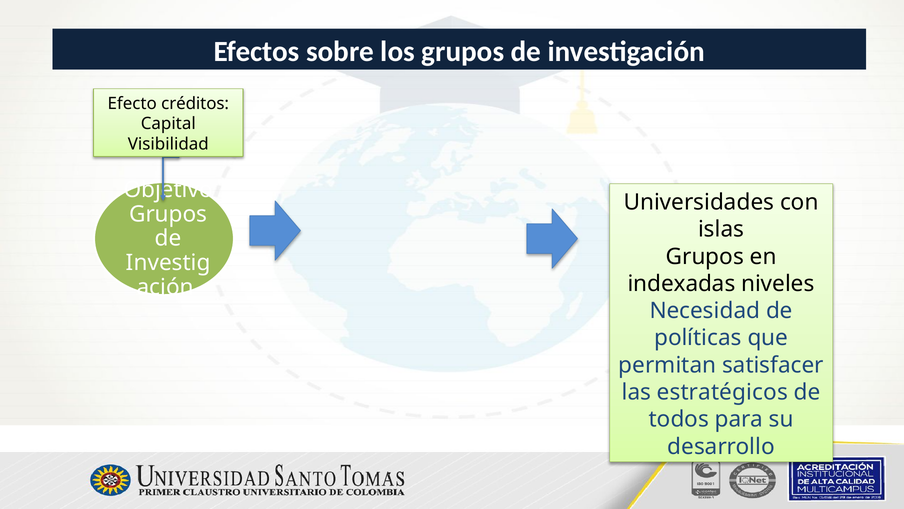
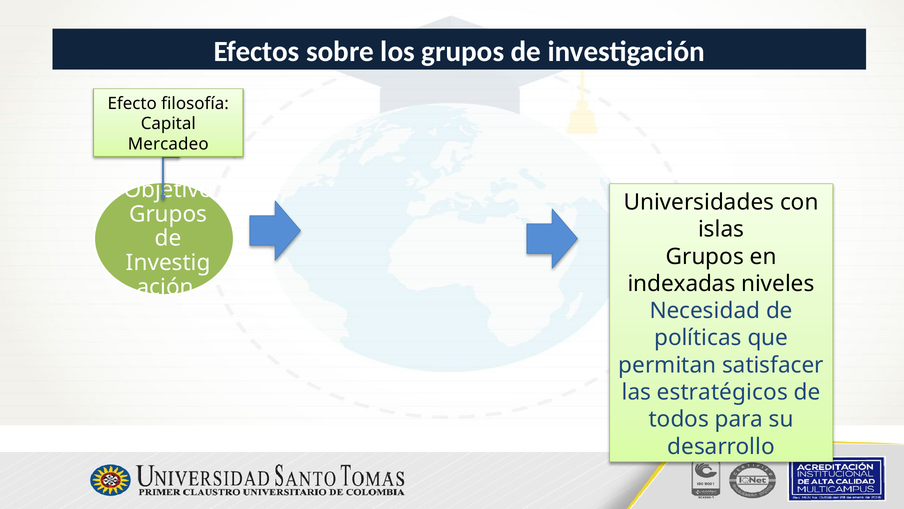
créditos: créditos -> filosofía (195, 103)
Visibilidad: Visibilidad -> Mercadeo (168, 144)
